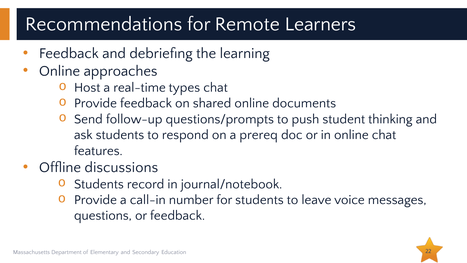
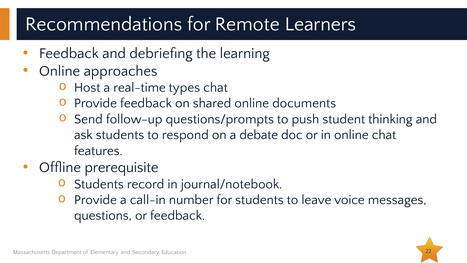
prereq: prereq -> debate (259, 135)
discussions: discussions -> prerequisite (121, 167)
